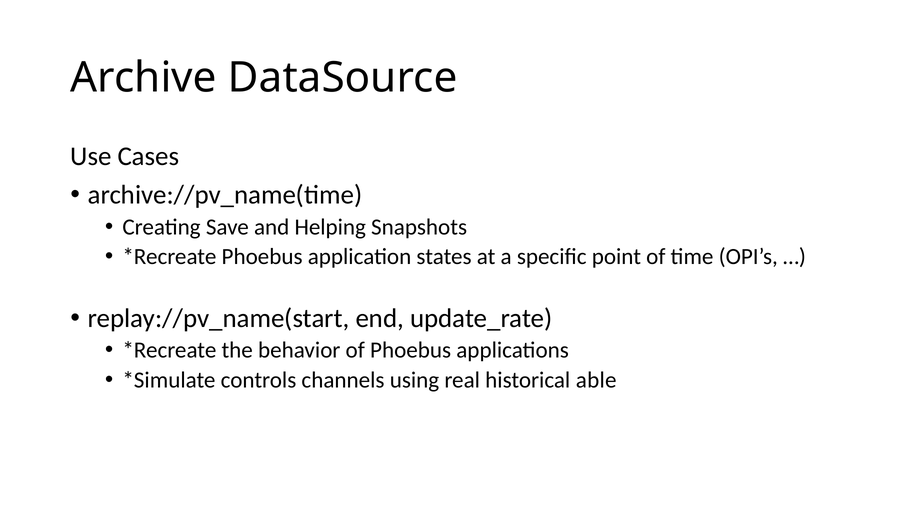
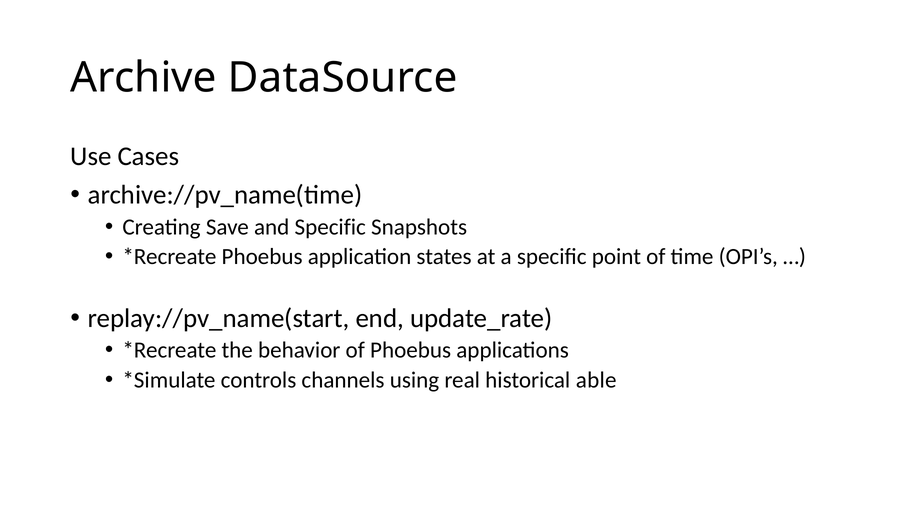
and Helping: Helping -> Specific (330, 227)
